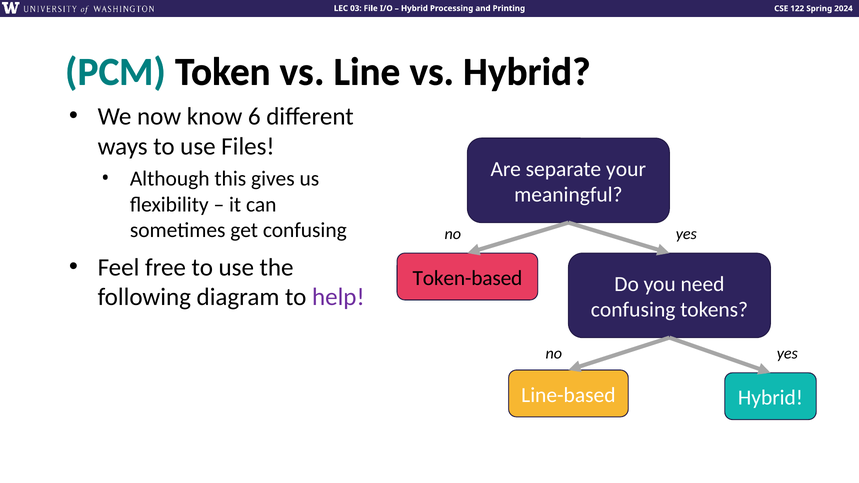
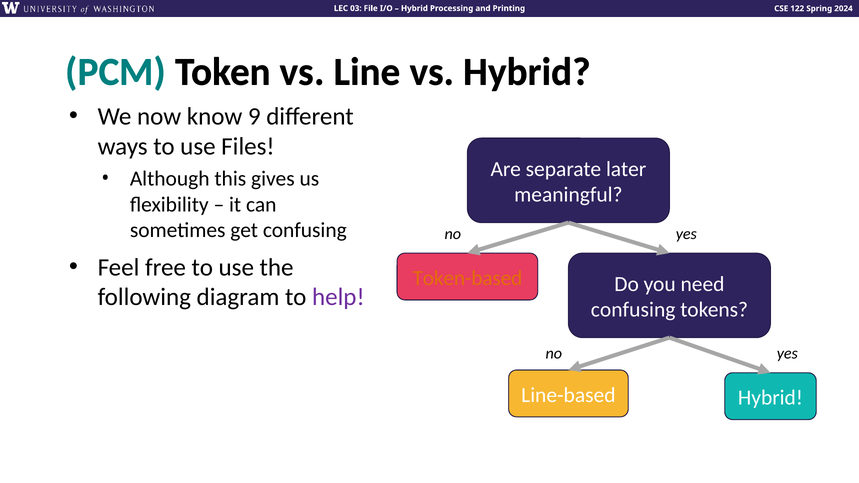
6: 6 -> 9 (254, 117)
your: your -> later (626, 169)
Token-based colour: black -> orange (467, 278)
